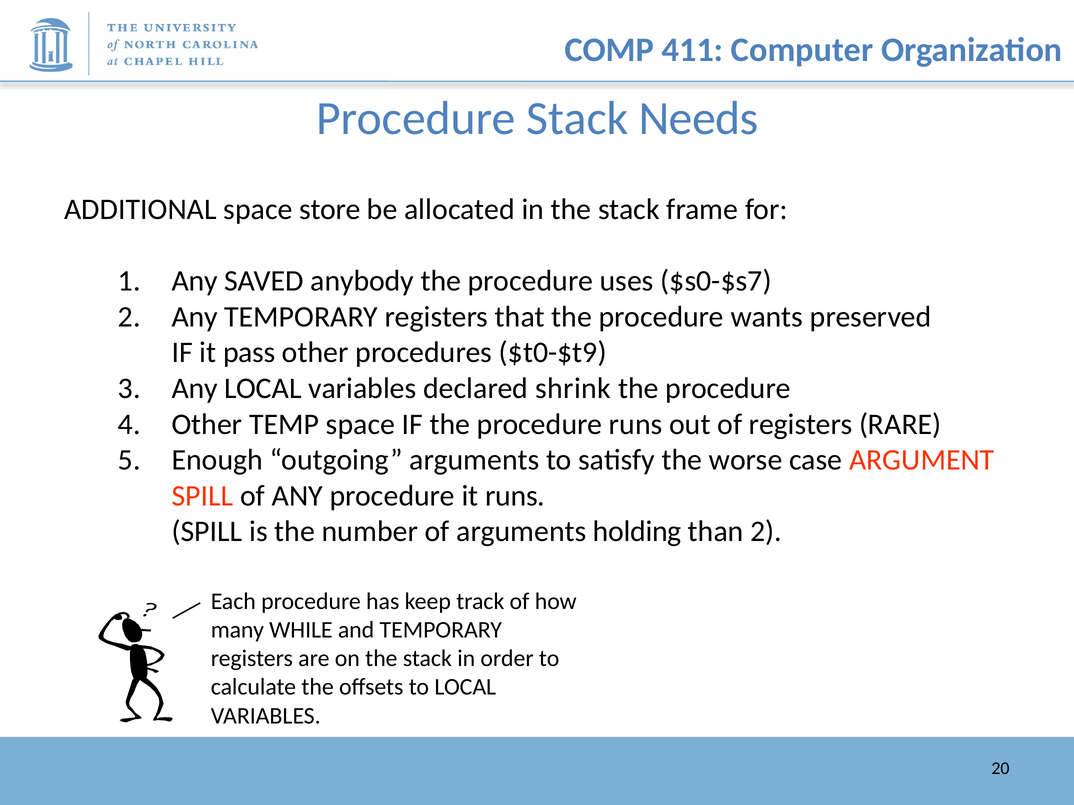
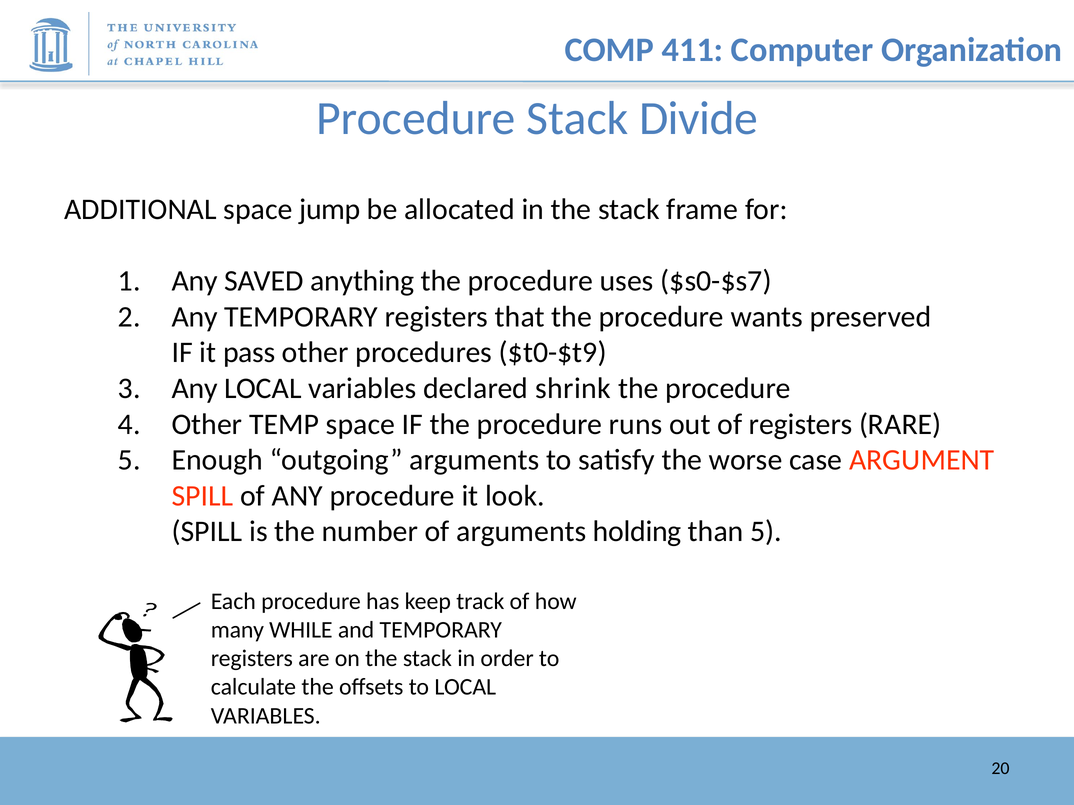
Needs: Needs -> Divide (699, 119)
store: store -> jump (330, 210)
anybody: anybody -> anything (362, 281)
it runs: runs -> look (515, 496)
than 2: 2 -> 5 (766, 532)
